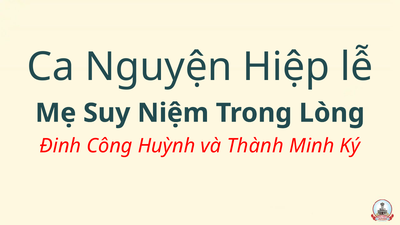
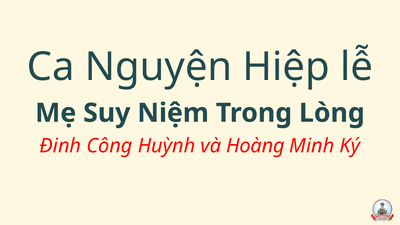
Thành: Thành -> Hoàng (255, 146)
